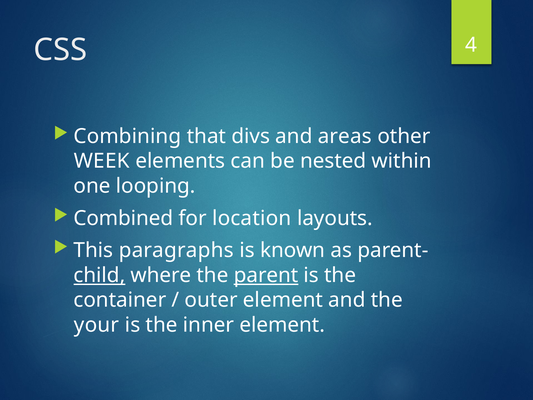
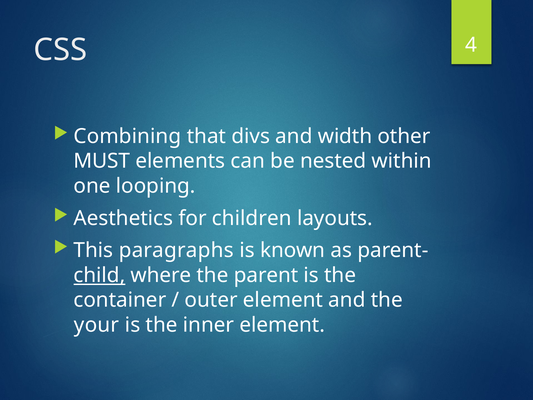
areas: areas -> width (345, 136)
WEEK: WEEK -> MUST (102, 161)
Combined: Combined -> Aesthetics (123, 218)
location: location -> children (252, 218)
parent underline: present -> none (266, 275)
